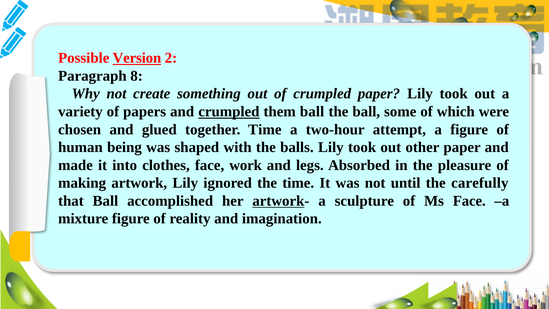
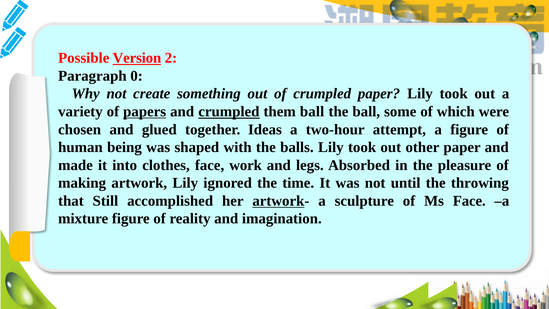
8: 8 -> 0 (137, 76)
papers underline: none -> present (145, 112)
together Time: Time -> Ideas (265, 129)
carefully: carefully -> throwing (480, 183)
that Ball: Ball -> Still (105, 201)
